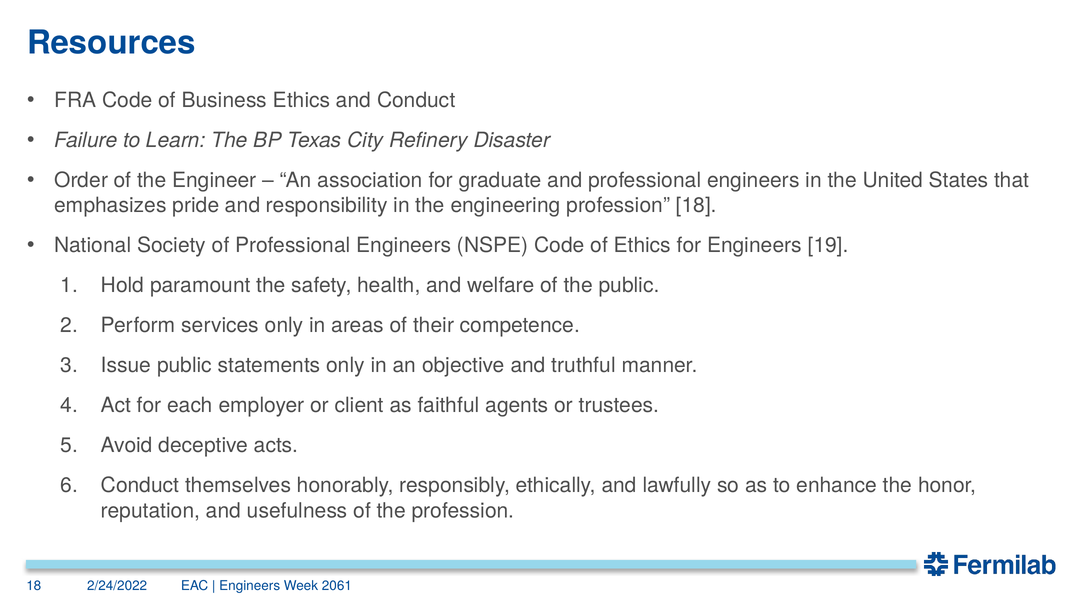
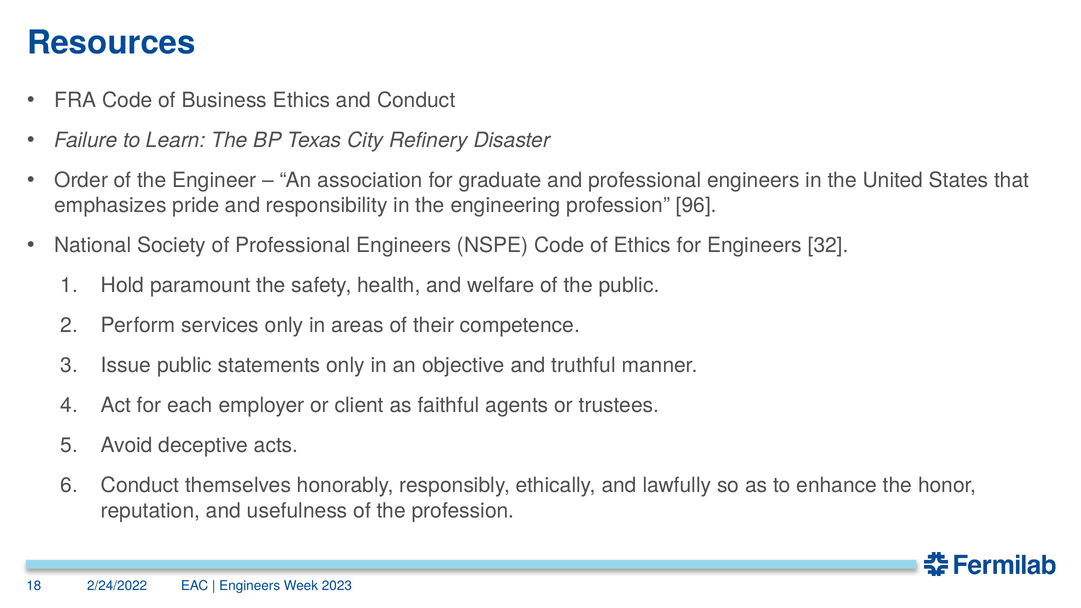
profession 18: 18 -> 96 (696, 205)
19: 19 -> 32 (828, 245)
2061: 2061 -> 2023 (337, 586)
